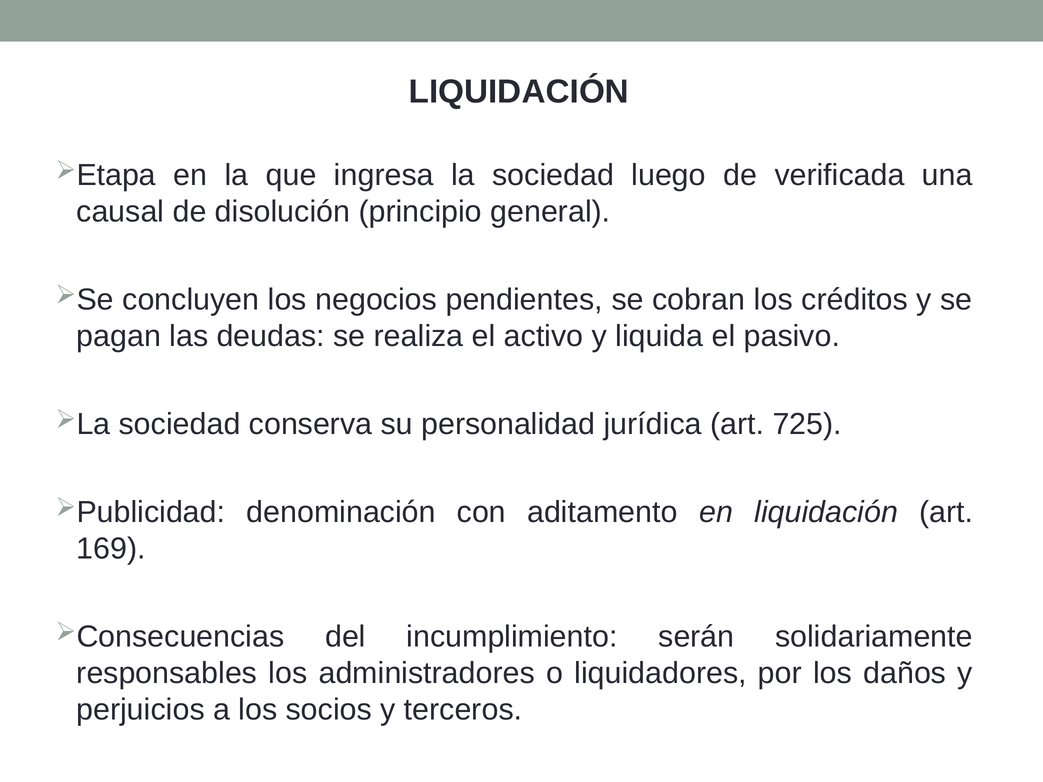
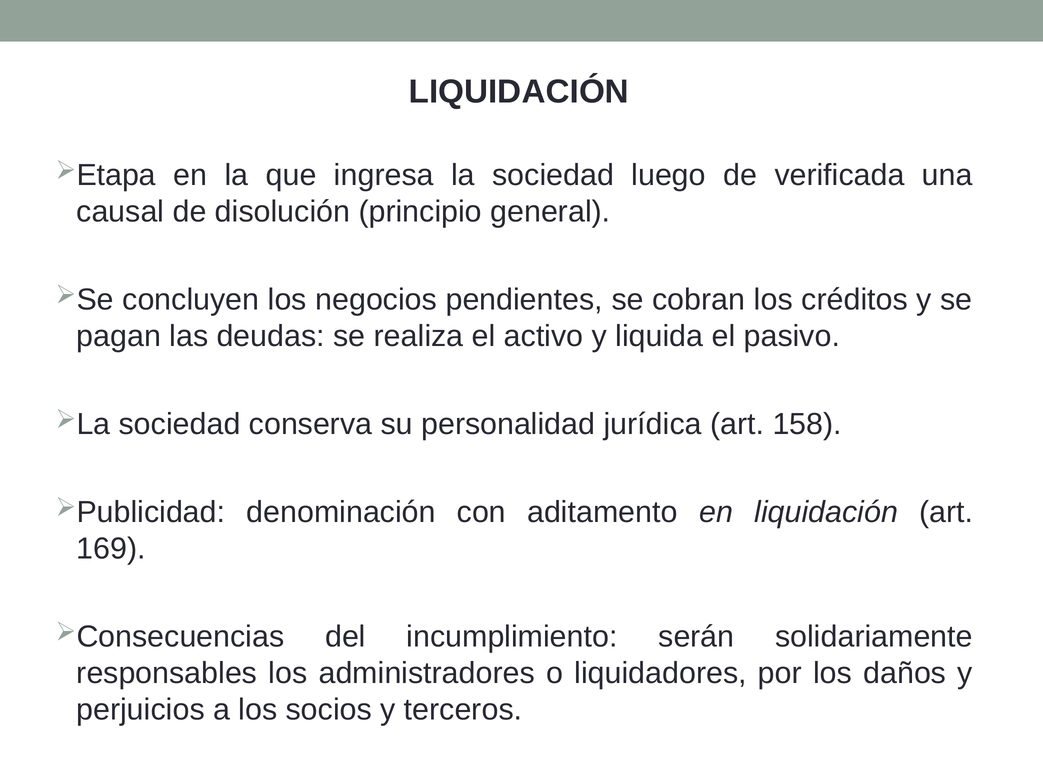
725: 725 -> 158 (807, 424)
